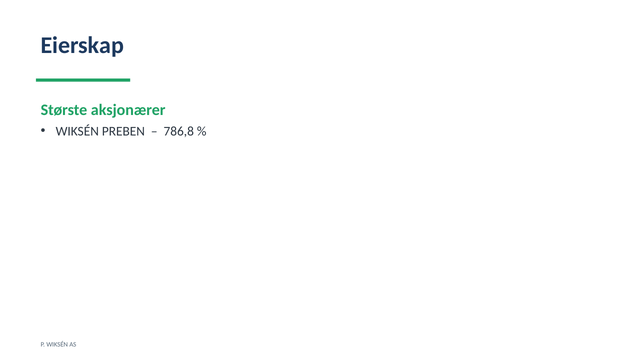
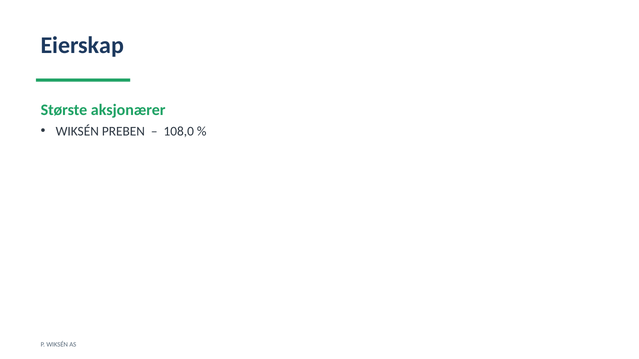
786,8: 786,8 -> 108,0 (179, 131)
